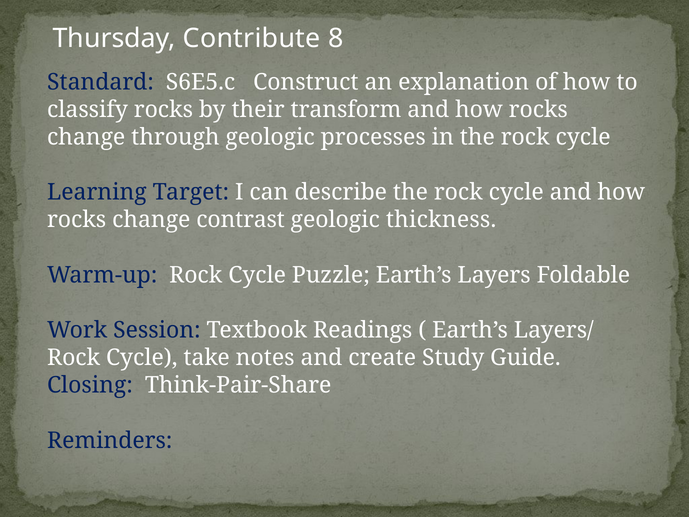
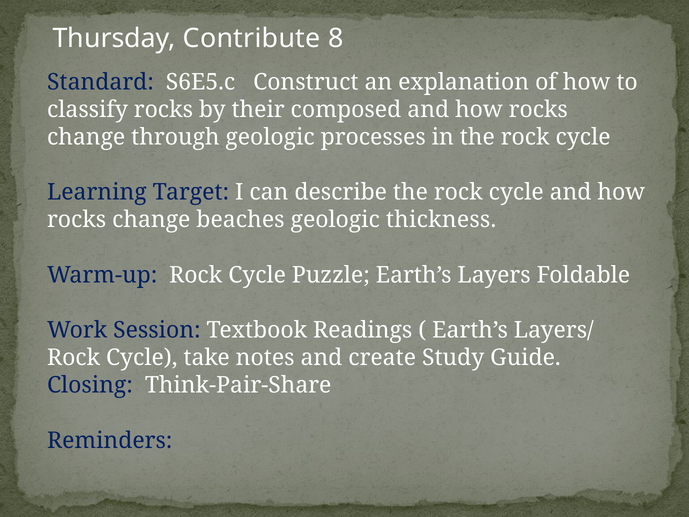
transform: transform -> composed (346, 110)
contrast: contrast -> beaches (240, 220)
